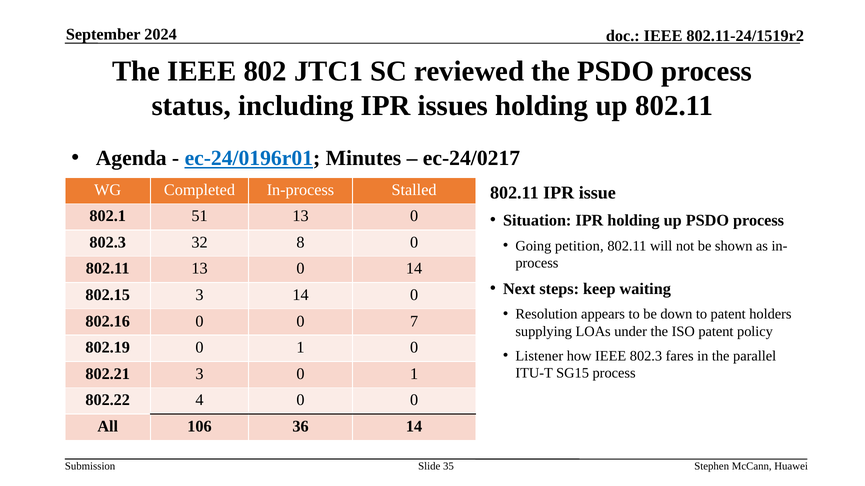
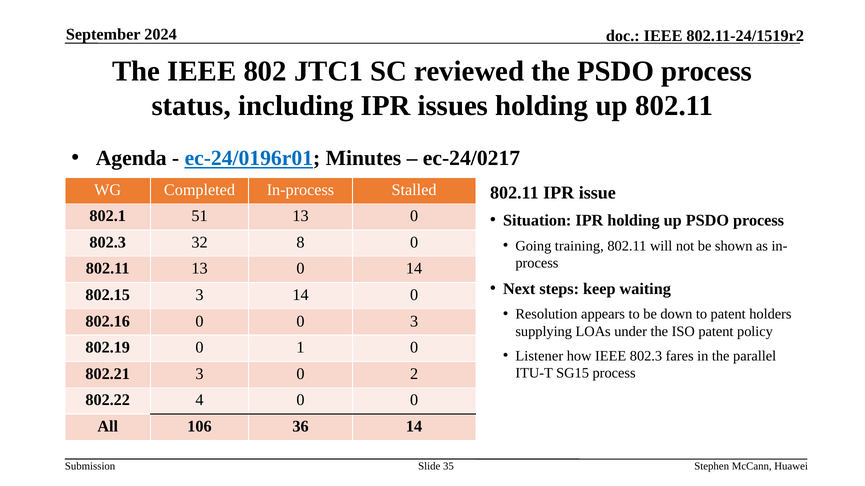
petition: petition -> training (579, 246)
0 7: 7 -> 3 (414, 322)
3 0 1: 1 -> 2 (414, 374)
